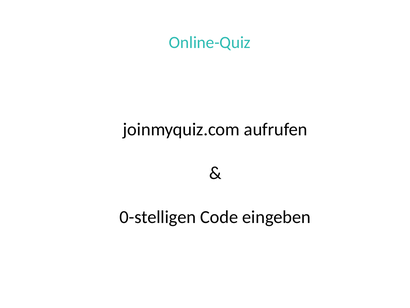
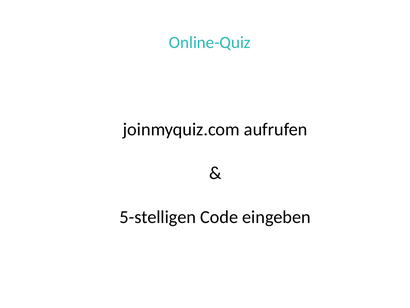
0-stelligen: 0-stelligen -> 5-stelligen (158, 217)
